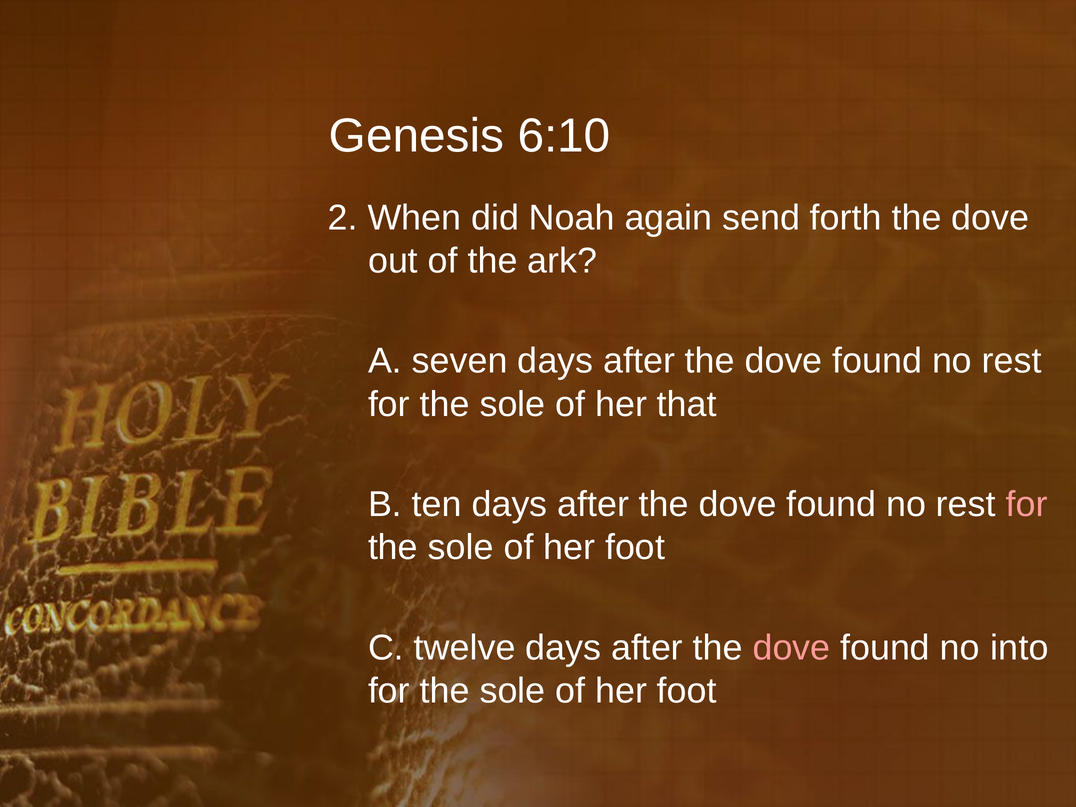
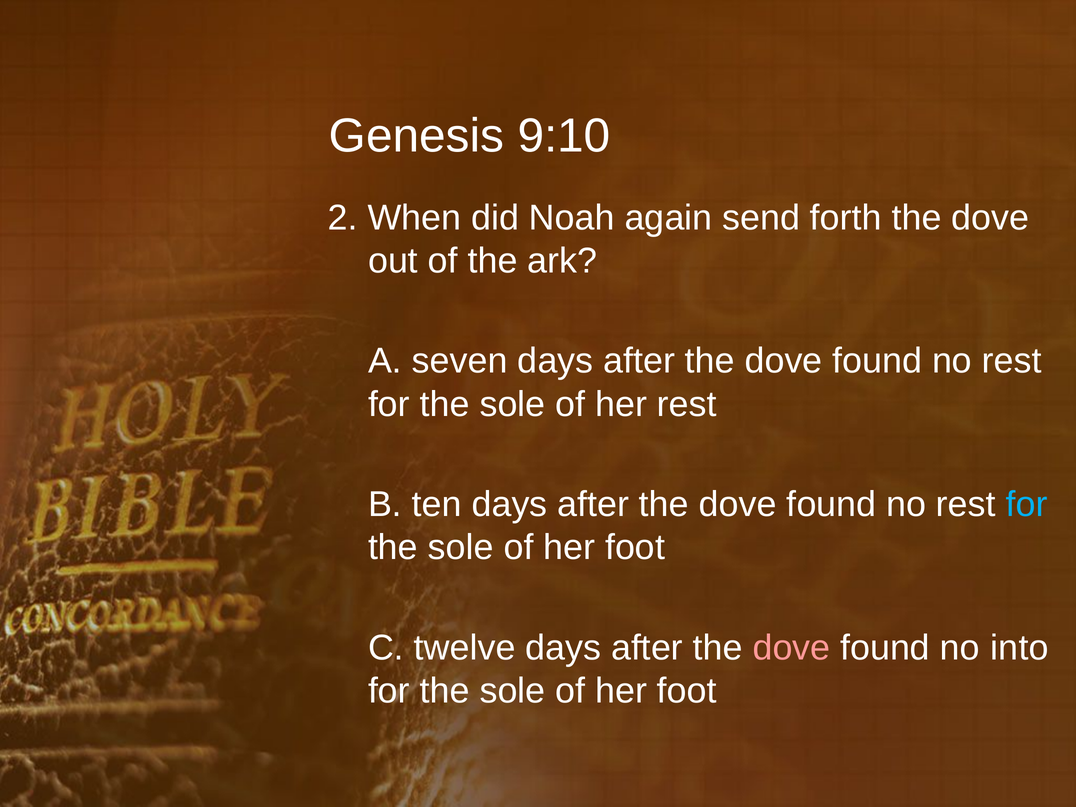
6:10: 6:10 -> 9:10 (564, 136)
her that: that -> rest (687, 404)
for colour: pink -> light blue (1027, 505)
